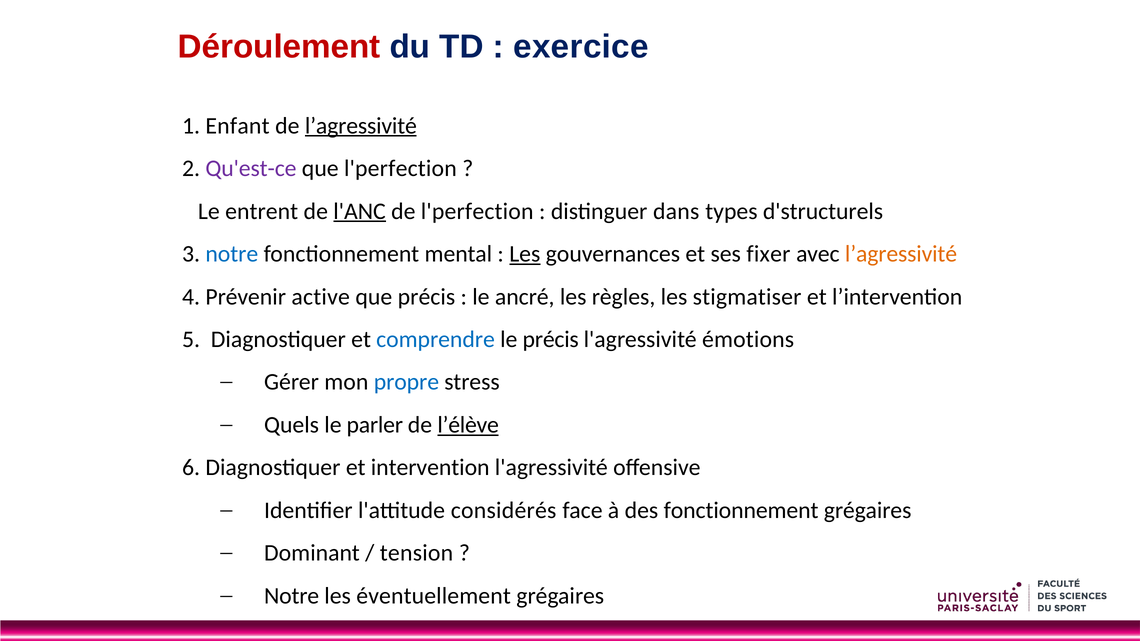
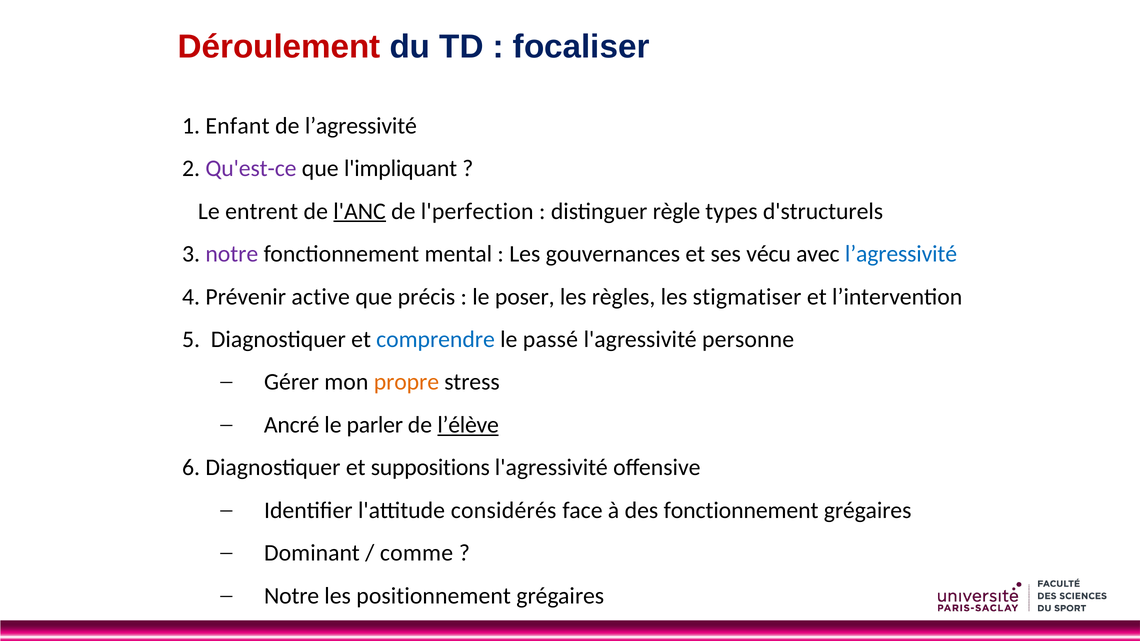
exercice: exercice -> focaliser (581, 47)
l’agressivité underline: present -> none (361, 126)
que l'perfection: l'perfection -> l'impliquant (401, 169)
dans: dans -> règle (676, 211)
notre colour: blue -> purple (232, 254)
Les underline: present -> none (525, 254)
fixer: fixer -> vécu (769, 254)
l’agressivité colour: orange -> blue (901, 254)
ancré: ancré -> poser (525, 297)
le précis: précis -> passé (550, 340)
émotions: émotions -> personne (748, 340)
propre colour: blue -> orange (406, 382)
Quels: Quels -> Ancré (292, 425)
intervention: intervention -> suppositions (430, 468)
tension: tension -> comme (417, 553)
éventuellement: éventuellement -> positionnement (434, 596)
